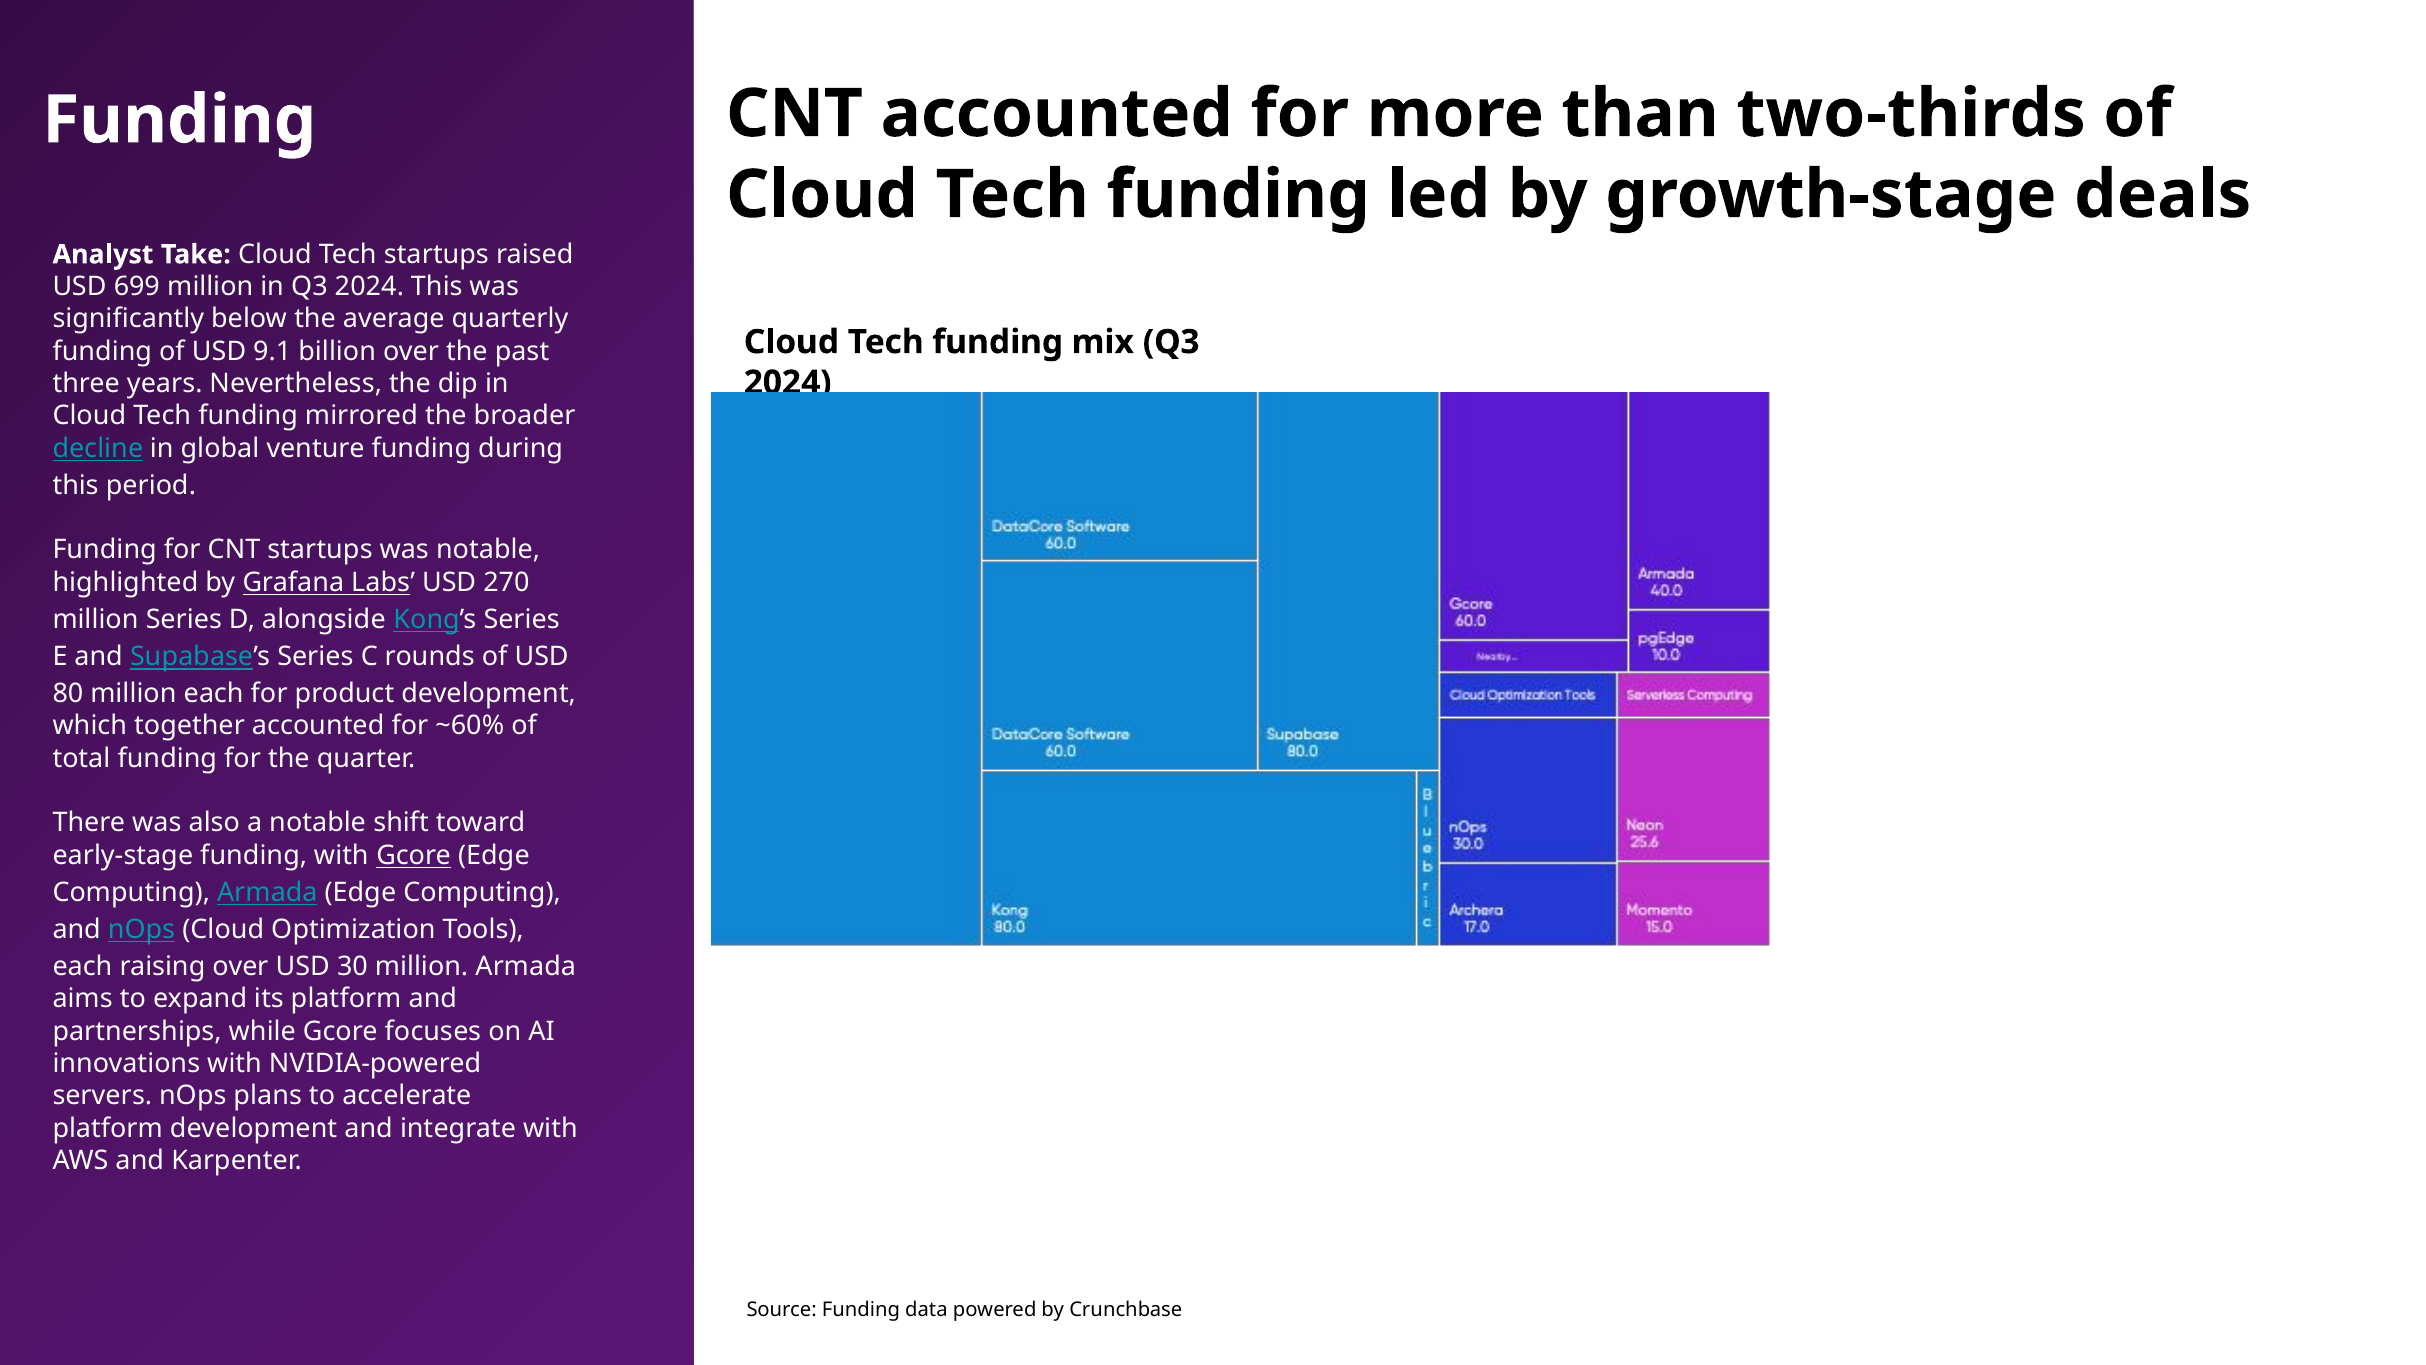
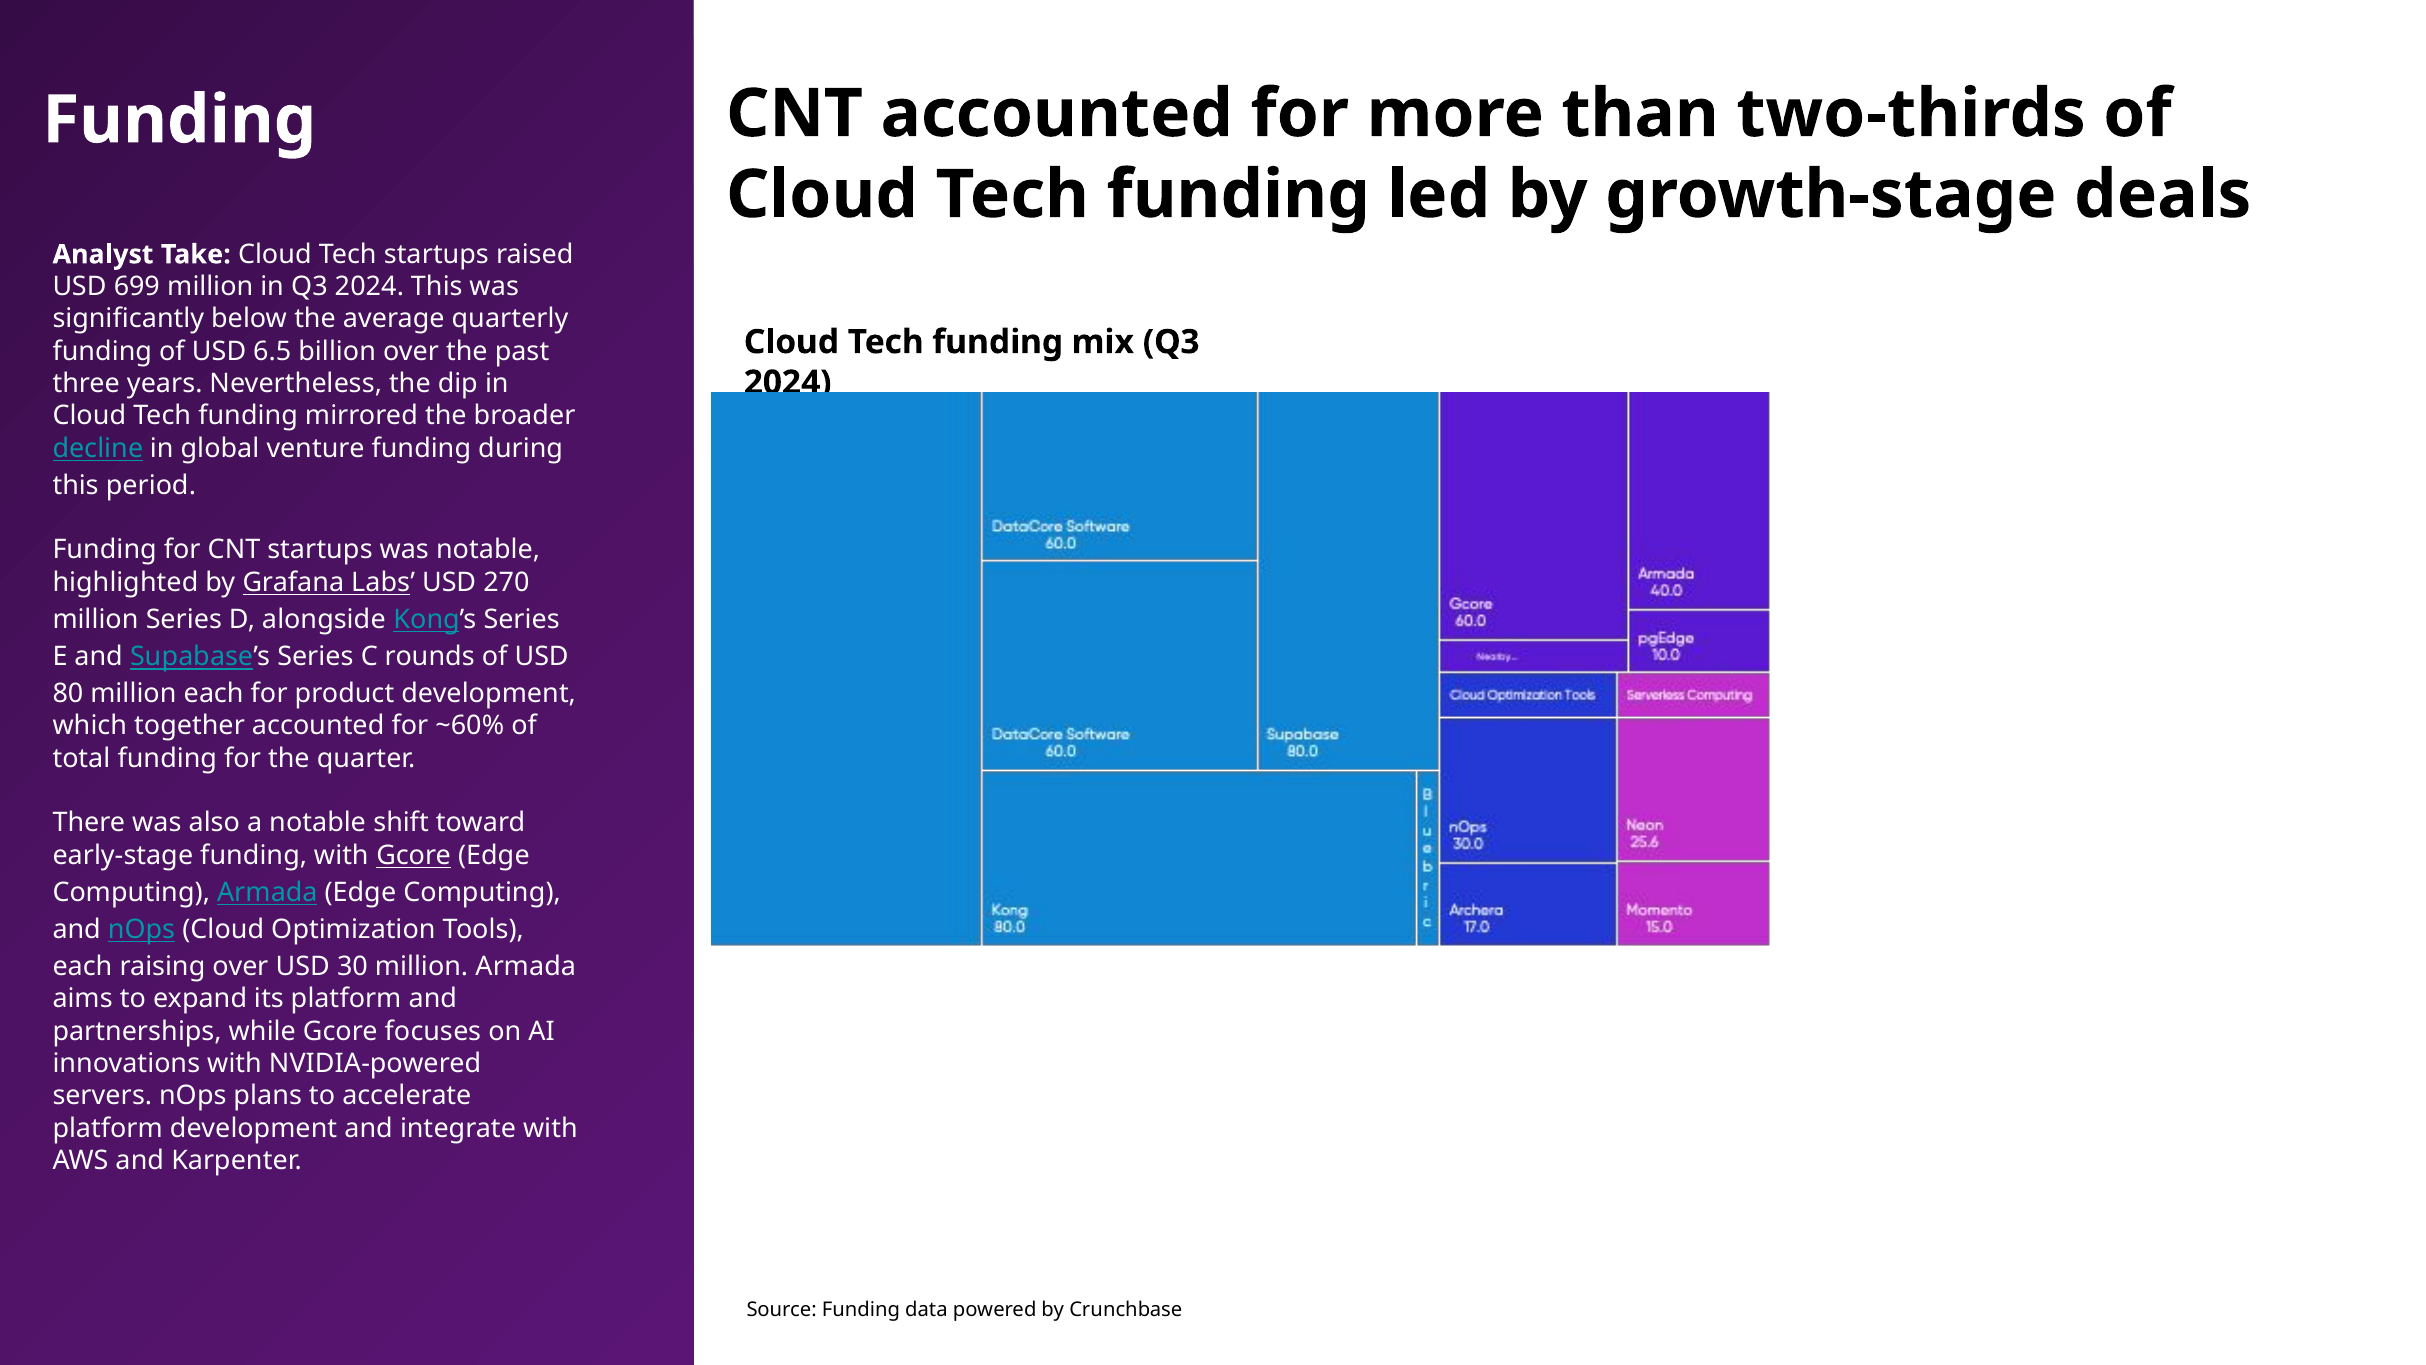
9.1: 9.1 -> 6.5 (272, 351)
